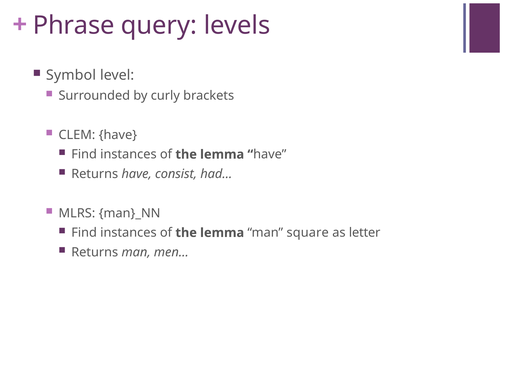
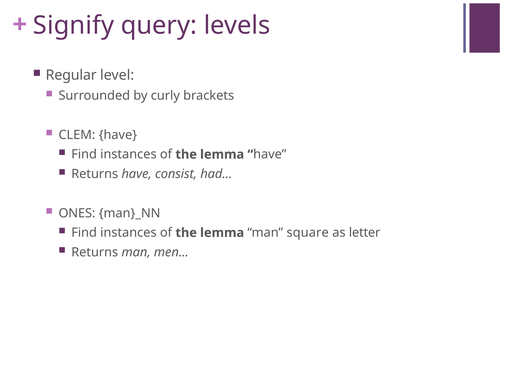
Phrase: Phrase -> Signify (74, 25)
Symbol: Symbol -> Regular (71, 75)
MLRS: MLRS -> ONES (77, 213)
